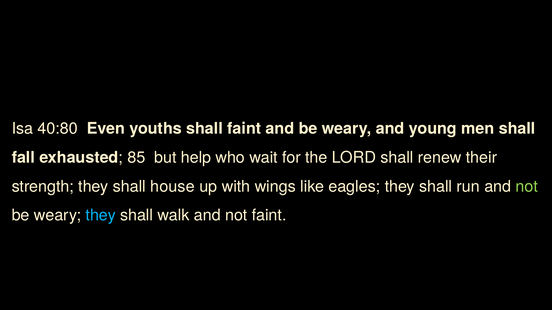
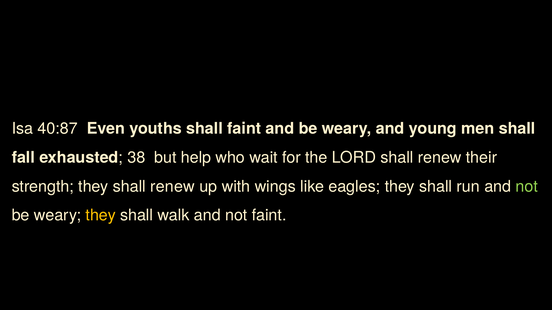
40:80: 40:80 -> 40:87 (58, 129)
85: 85 -> 38 (136, 158)
they shall house: house -> renew (173, 187)
they colour: light blue -> yellow (101, 216)
